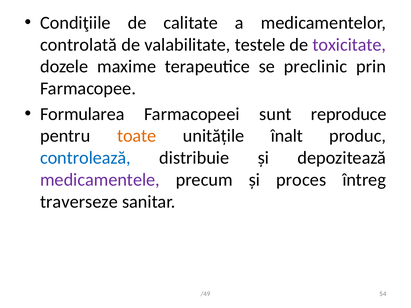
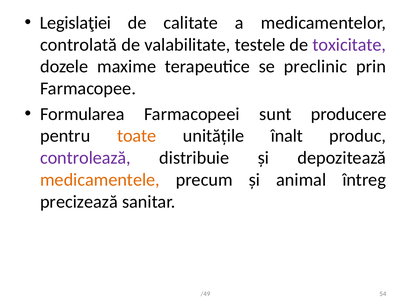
Condiţiile: Condiţiile -> Legislaţiei (75, 23)
reproduce: reproduce -> producere (349, 114)
controlează colour: blue -> purple (85, 158)
medicamentele colour: purple -> orange (100, 180)
proces: proces -> animal (301, 180)
traverseze: traverseze -> precizează (79, 202)
